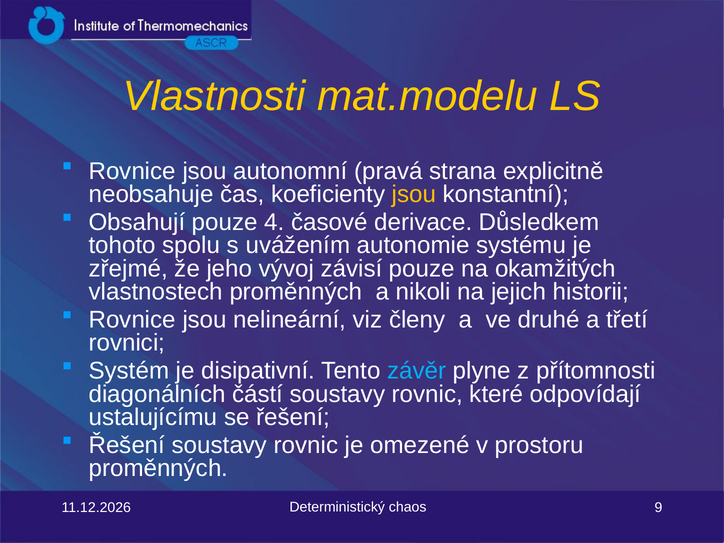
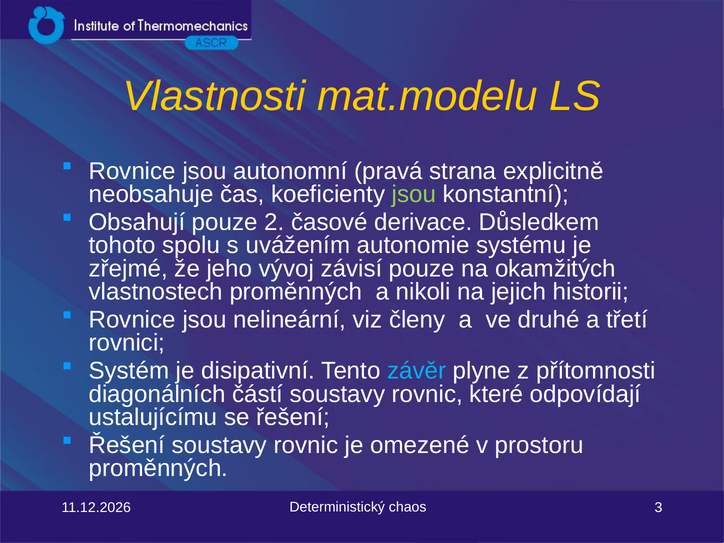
jsou colour: yellow -> light green (414, 194)
4: 4 -> 2 (274, 222)
9: 9 -> 3 (659, 508)
